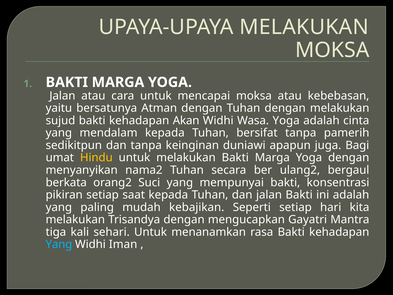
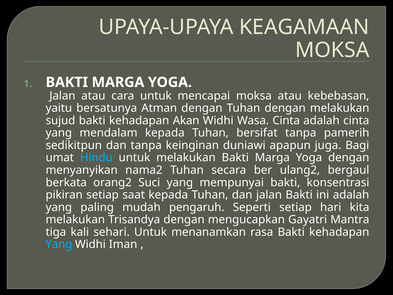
UPAYA-UPAYA MELAKUKAN: MELAKUKAN -> KEAGAMAAN (304, 27)
Wasa Yoga: Yoga -> Cinta (286, 120)
Hindu colour: yellow -> light blue (96, 158)
kebajikan: kebajikan -> pengaruh (197, 207)
